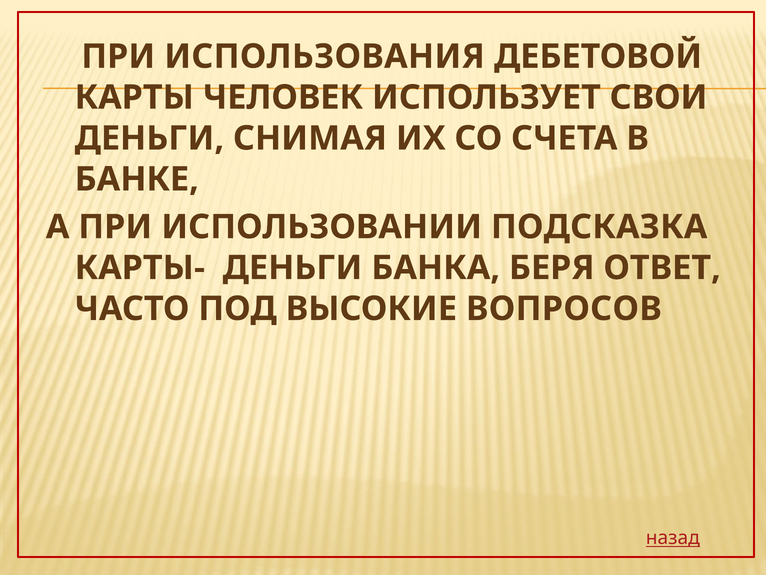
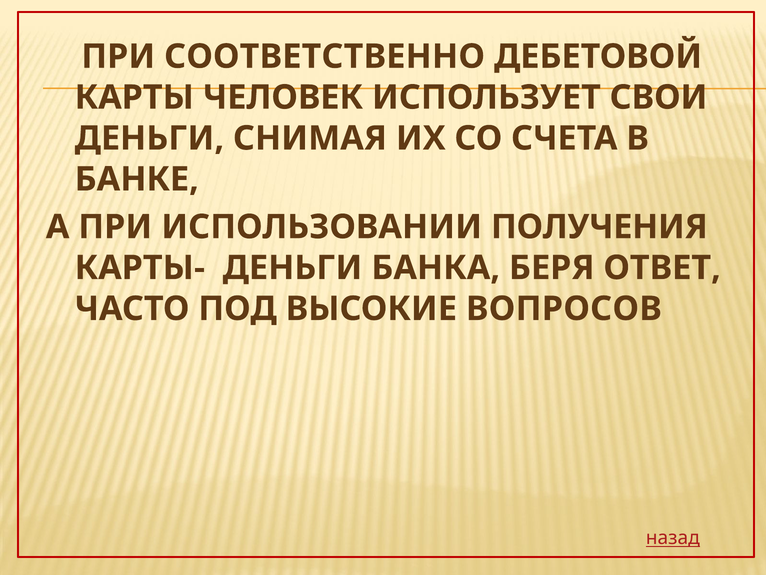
ИСПОЛЬЗОВАНИЯ: ИСПОЛЬЗОВАНИЯ -> СООТВЕТСТВЕННО (325, 56)
ПОДСКАЗКА: ПОДСКАЗКА -> ПОЛУЧЕНИЯ (599, 227)
